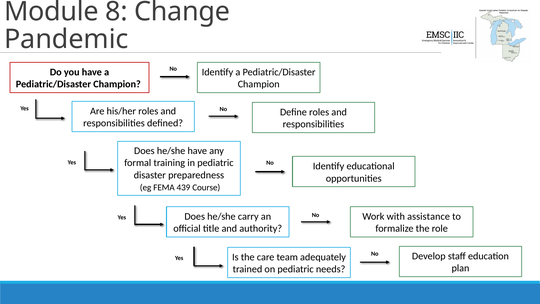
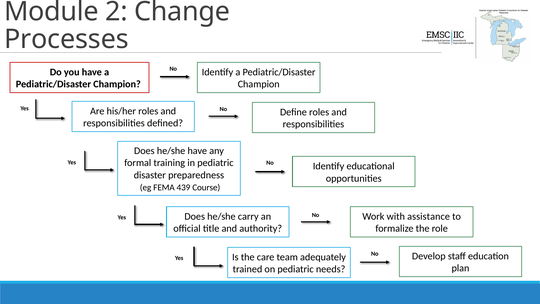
8: 8 -> 2 (117, 12)
Pandemic: Pandemic -> Processes (66, 39)
